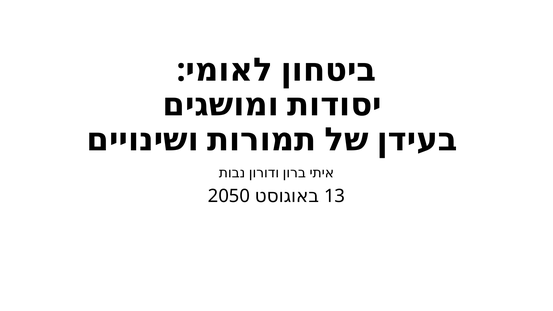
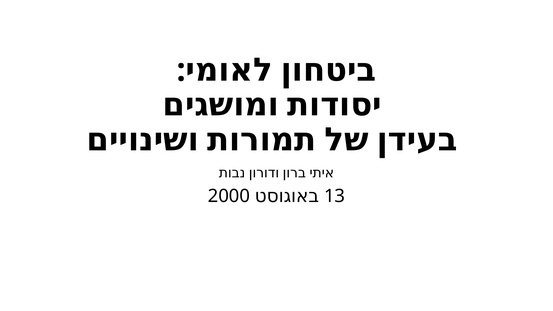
2050: 2050 -> 2000 (229, 196)
